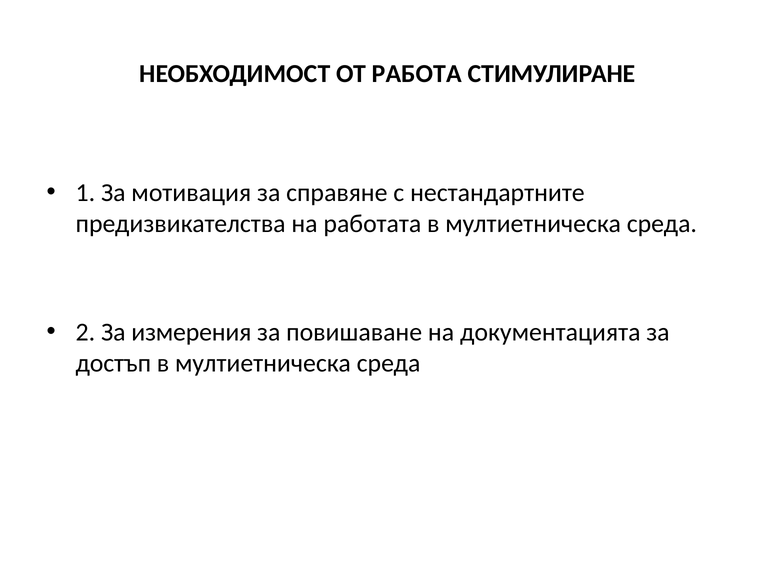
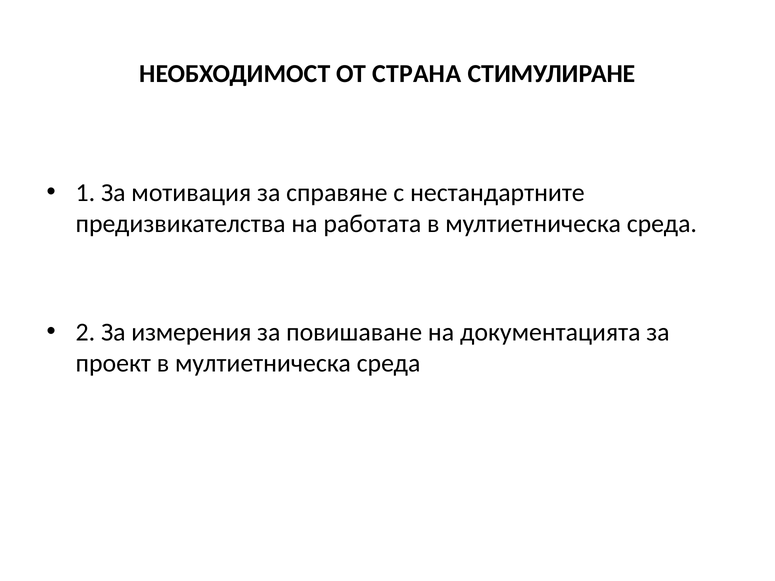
РАБОТА: РАБОТА -> СТРАНА (417, 74)
достъп: достъп -> проект (113, 363)
